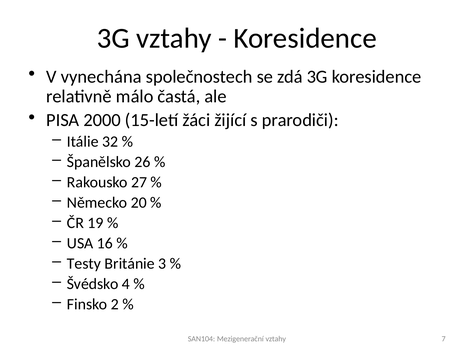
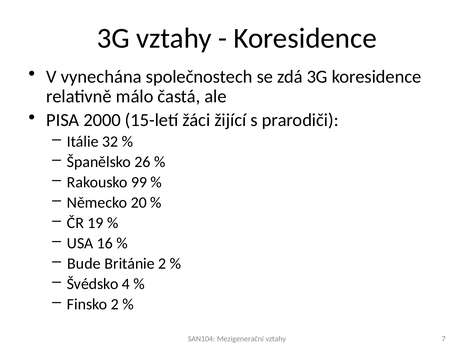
27: 27 -> 99 (139, 183)
Testy: Testy -> Bude (84, 264)
Británie 3: 3 -> 2 (162, 264)
